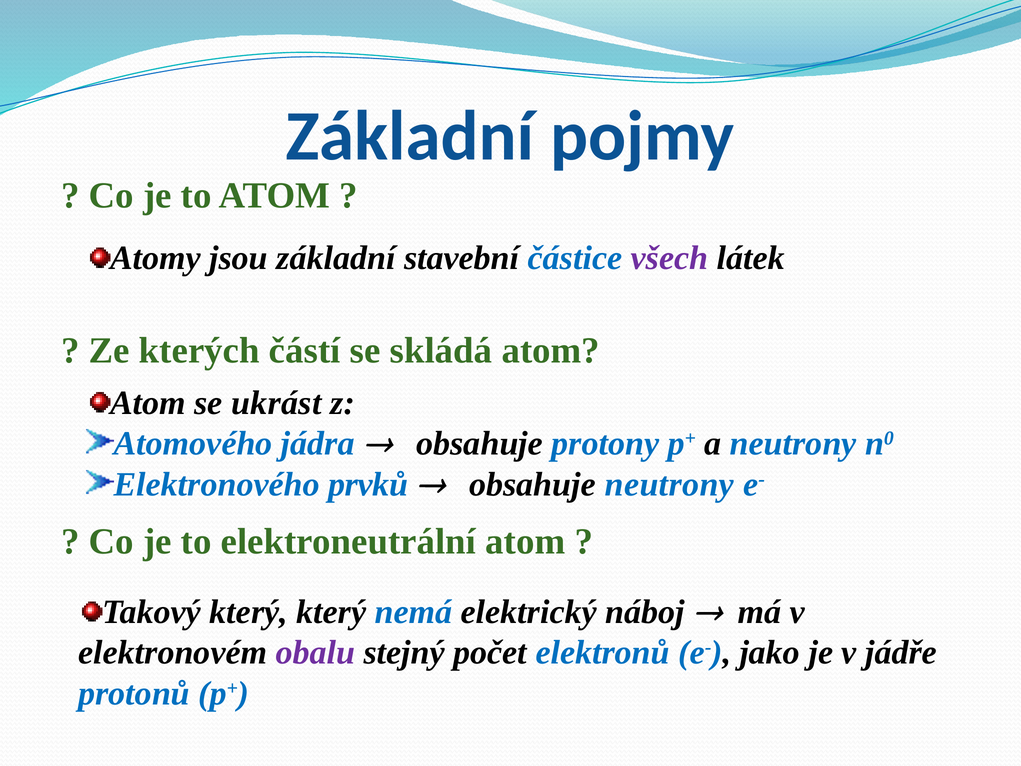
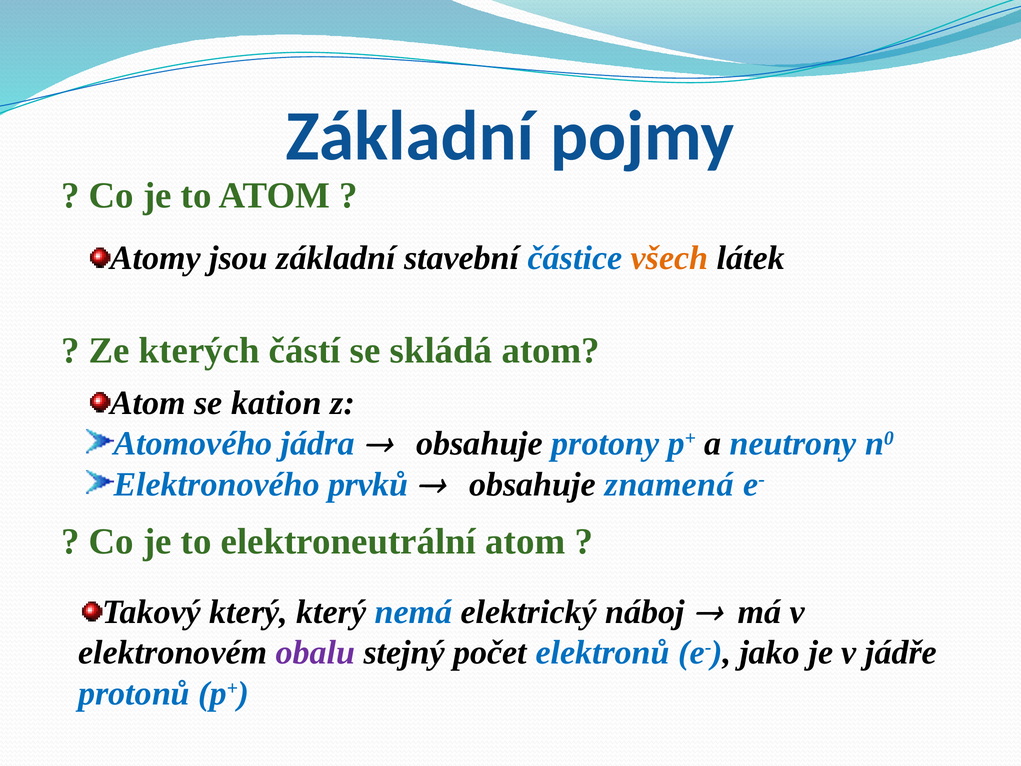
všech colour: purple -> orange (670, 258)
ukrást: ukrást -> kation (276, 403)
obsahuje neutrony: neutrony -> znamená (669, 484)
